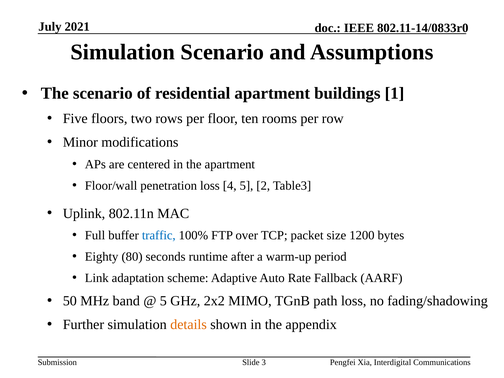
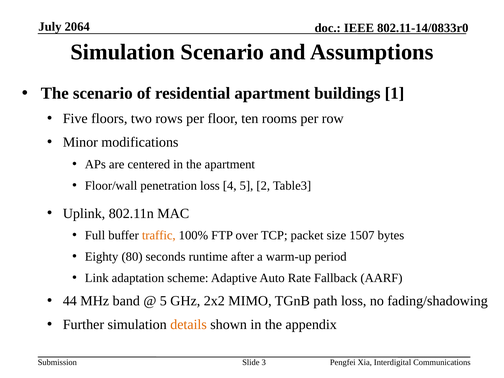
2021: 2021 -> 2064 (77, 27)
traffic colour: blue -> orange (159, 235)
1200: 1200 -> 1507 (362, 235)
50: 50 -> 44 (70, 301)
